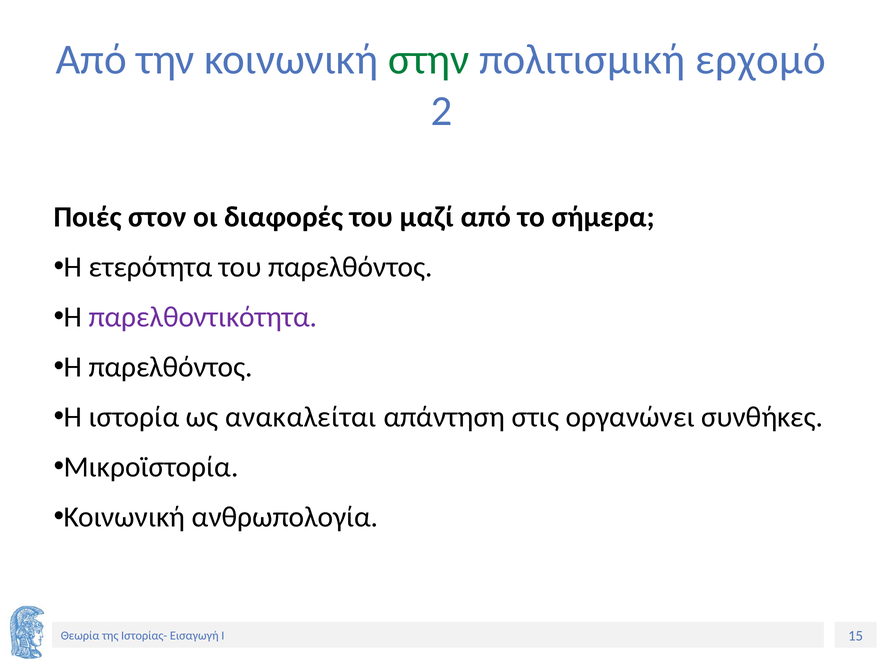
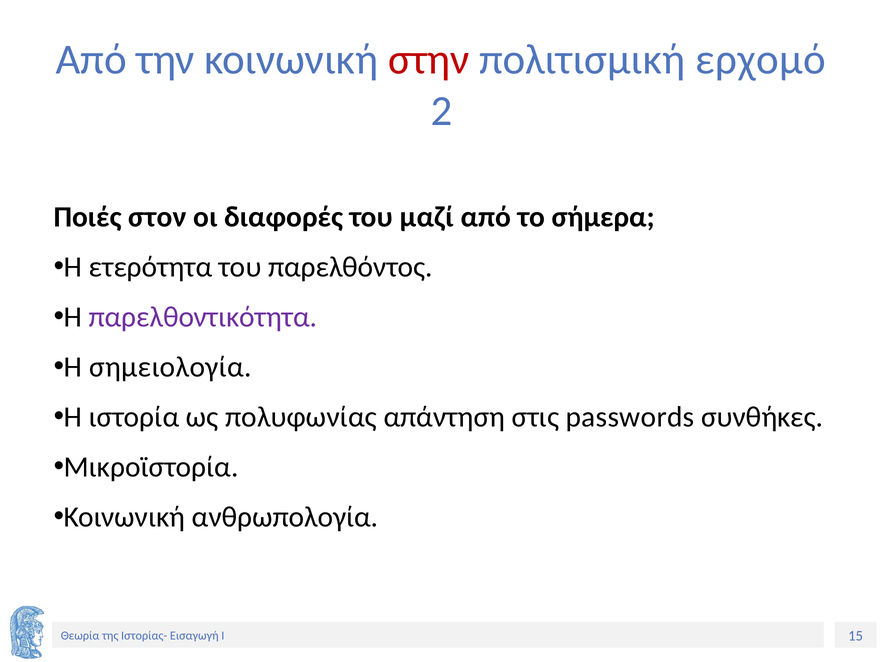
στην colour: green -> red (429, 60)
Η παρελθόντος: παρελθόντος -> σημειολογία (170, 367)
ανακαλείται: ανακαλείται -> πολυφωνίας (301, 417)
οργανώνει: οργανώνει -> passwords (630, 417)
